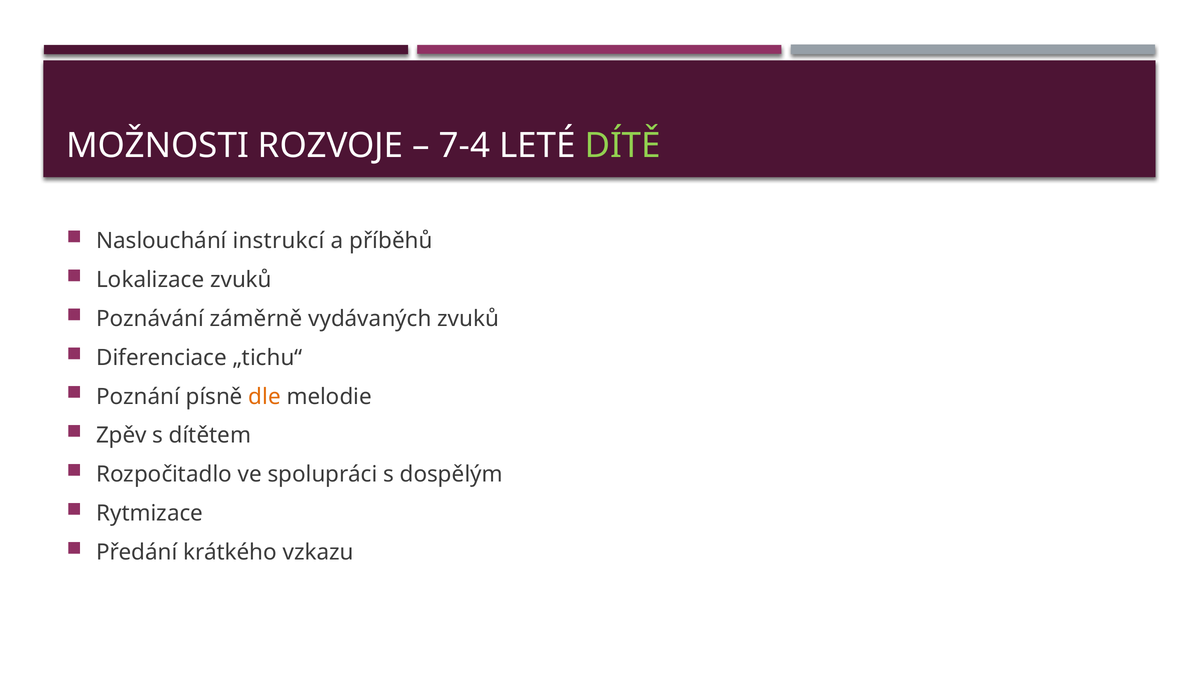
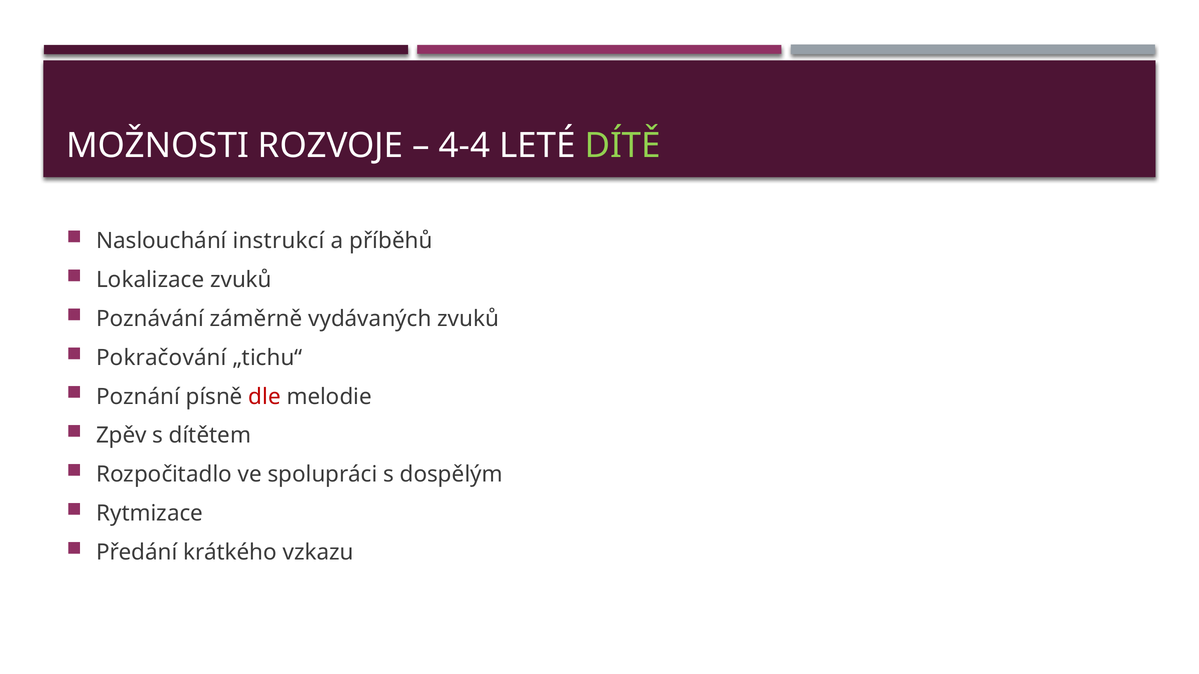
7-4: 7-4 -> 4-4 (464, 146)
Diferenciace: Diferenciace -> Pokračování (161, 358)
dle colour: orange -> red (265, 397)
